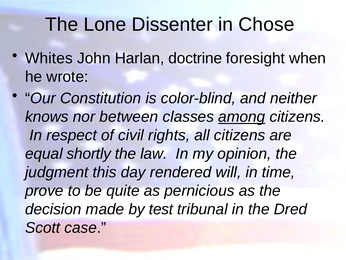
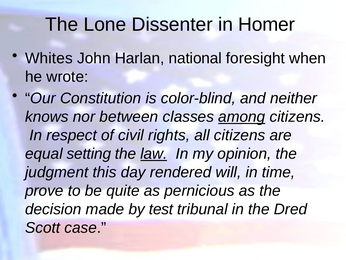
Chose: Chose -> Homer (267, 24)
doctrine: doctrine -> national (195, 58)
shortly: shortly -> setting (89, 154)
law underline: none -> present (154, 154)
